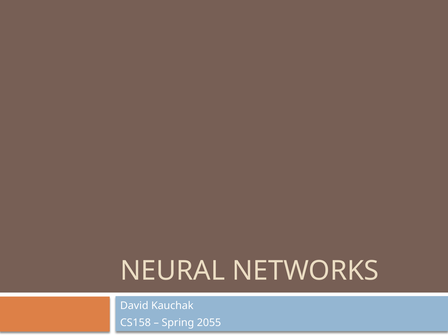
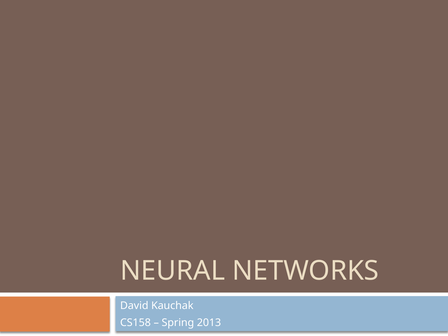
2055: 2055 -> 2013 (209, 323)
